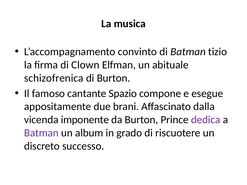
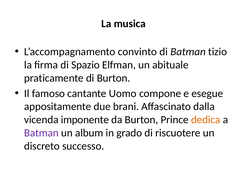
Clown: Clown -> Spazio (85, 65)
schizofrenica: schizofrenica -> praticamente (54, 78)
Spazio: Spazio -> Uomo (123, 94)
dedica colour: purple -> orange (206, 120)
